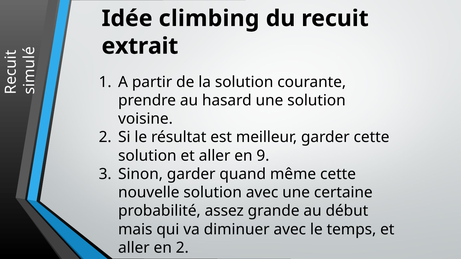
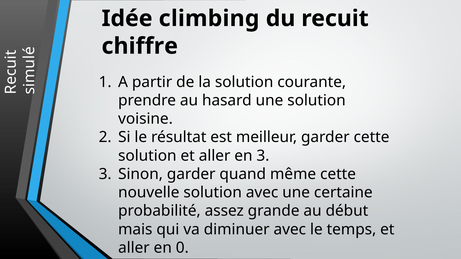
extrait: extrait -> chiffre (140, 46)
en 9: 9 -> 3 (263, 156)
en 2: 2 -> 0 (182, 248)
